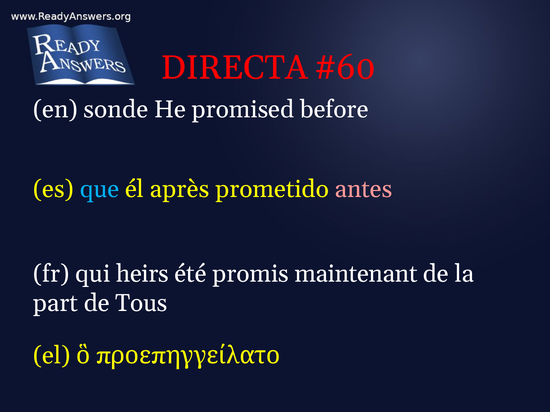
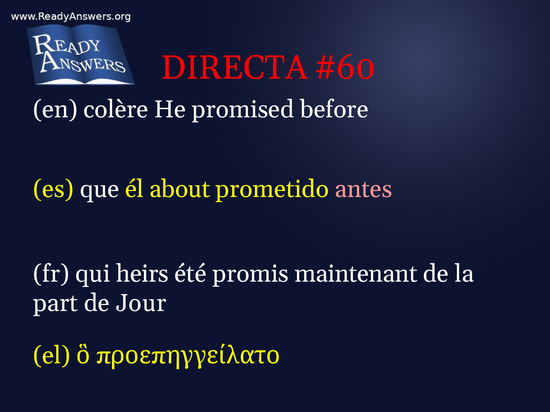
sonde: sonde -> colère (116, 110)
que colour: light blue -> white (100, 189)
après: après -> about (180, 189)
Tous: Tous -> Jour (141, 303)
